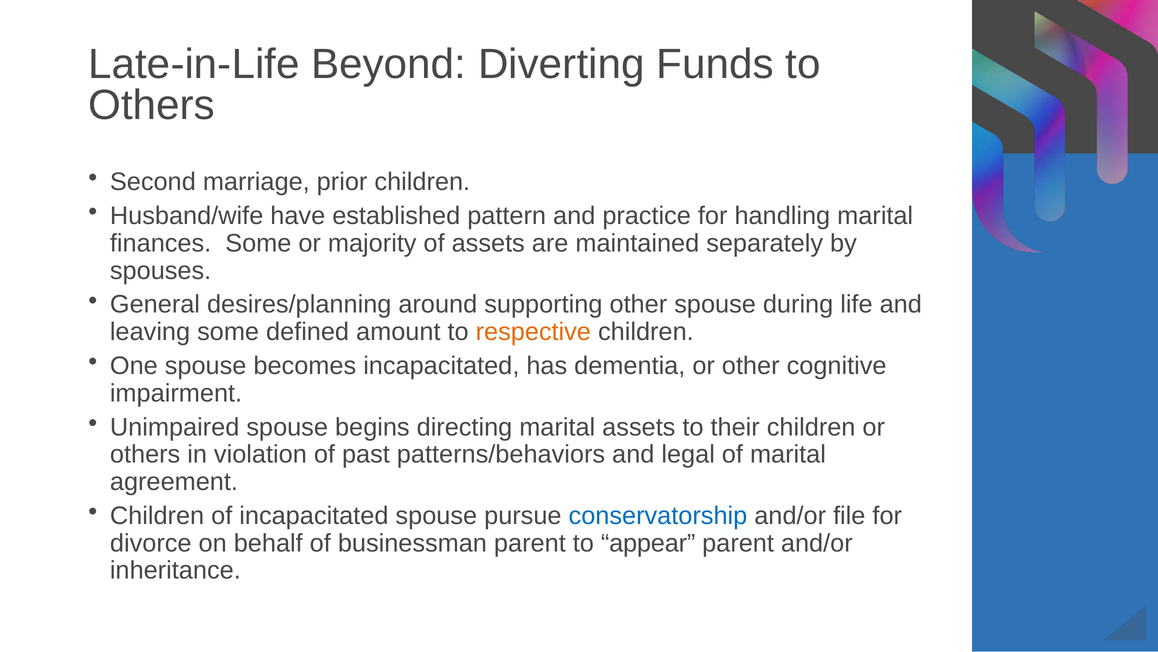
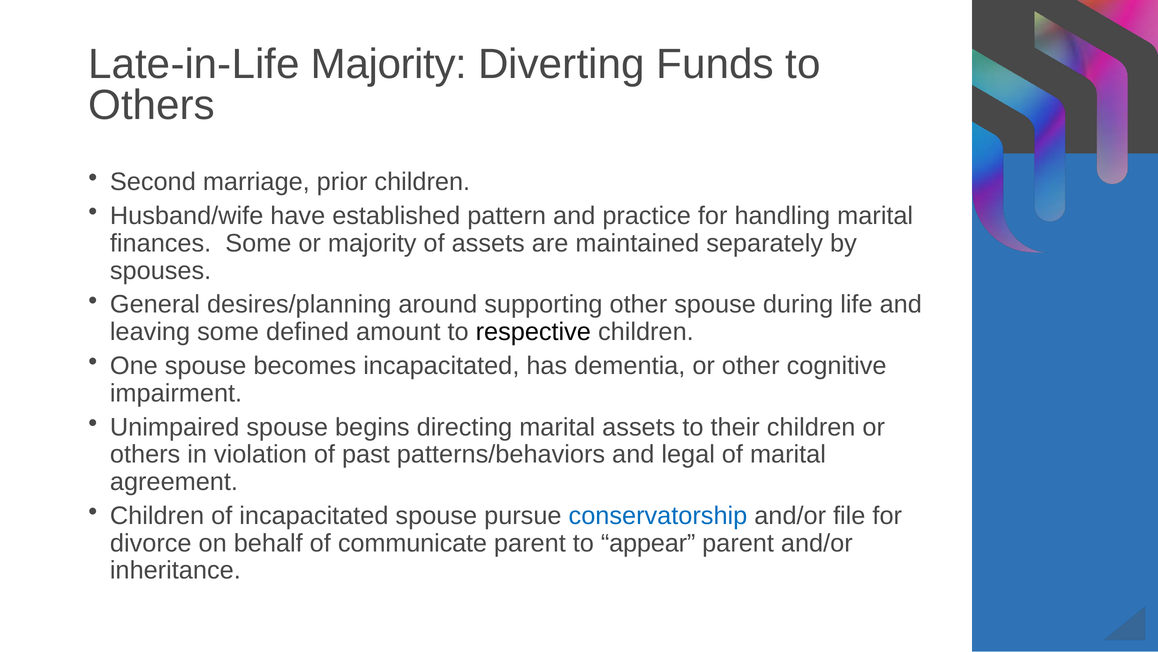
Late-in-Life Beyond: Beyond -> Majority (389, 64)
respective colour: orange -> black (533, 332)
businessman: businessman -> communicate (412, 543)
